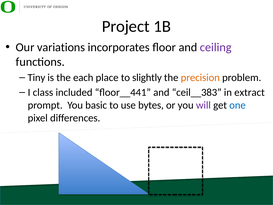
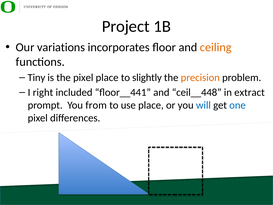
ceiling colour: purple -> orange (216, 47)
the each: each -> pixel (83, 77)
class: class -> right (43, 92)
ceil__383: ceil__383 -> ceil__448 (197, 92)
basic: basic -> from (96, 105)
use bytes: bytes -> place (151, 105)
will colour: purple -> blue (203, 105)
